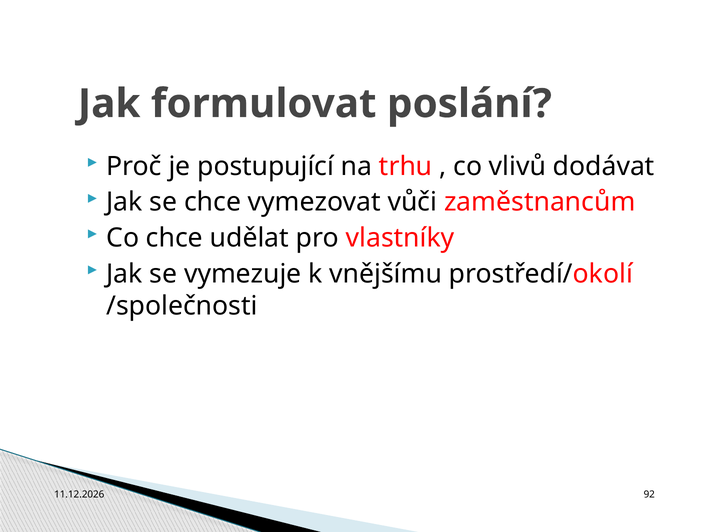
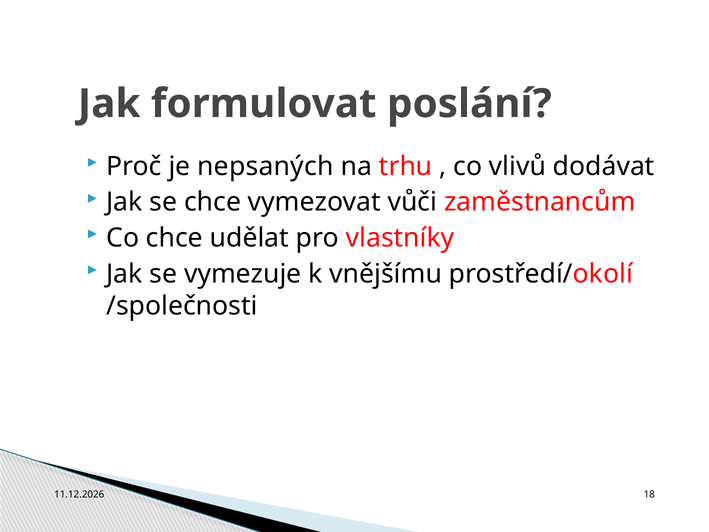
postupující: postupující -> nepsaných (265, 166)
92: 92 -> 18 (649, 494)
